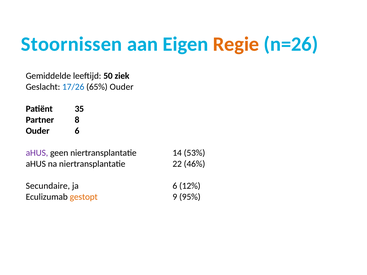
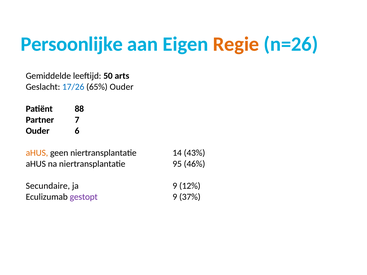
Stoornissen: Stoornissen -> Persoonlijke (72, 44)
ziek: ziek -> arts (122, 76)
35: 35 -> 88 (79, 109)
8: 8 -> 7 (77, 120)
aHUS colour: purple -> orange (37, 153)
53%: 53% -> 43% (194, 153)
22: 22 -> 95 (177, 164)
ja 6: 6 -> 9 (175, 186)
gestopt colour: orange -> purple (84, 197)
95%: 95% -> 37% (190, 197)
